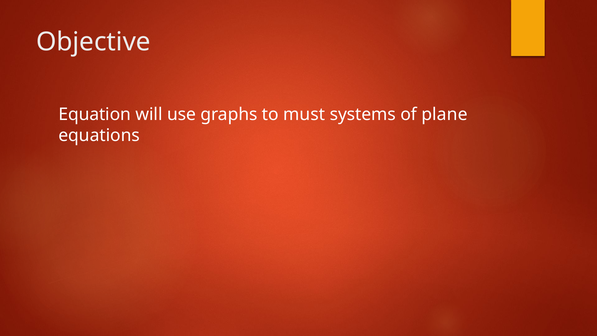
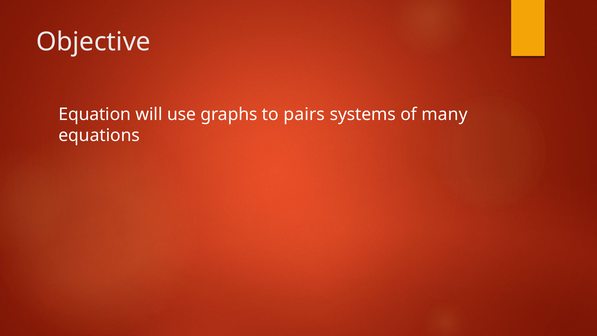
must: must -> pairs (304, 114)
plane: plane -> many (445, 114)
